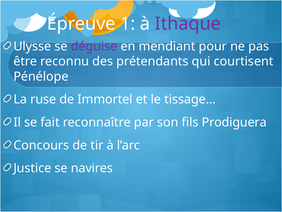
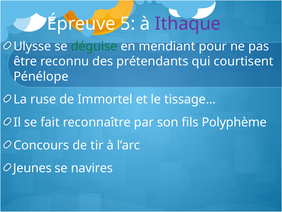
1: 1 -> 5 (128, 24)
déguise colour: purple -> green (94, 46)
Prodiguera: Prodiguera -> Polyphème (234, 122)
Justice: Justice -> Jeunes (32, 168)
